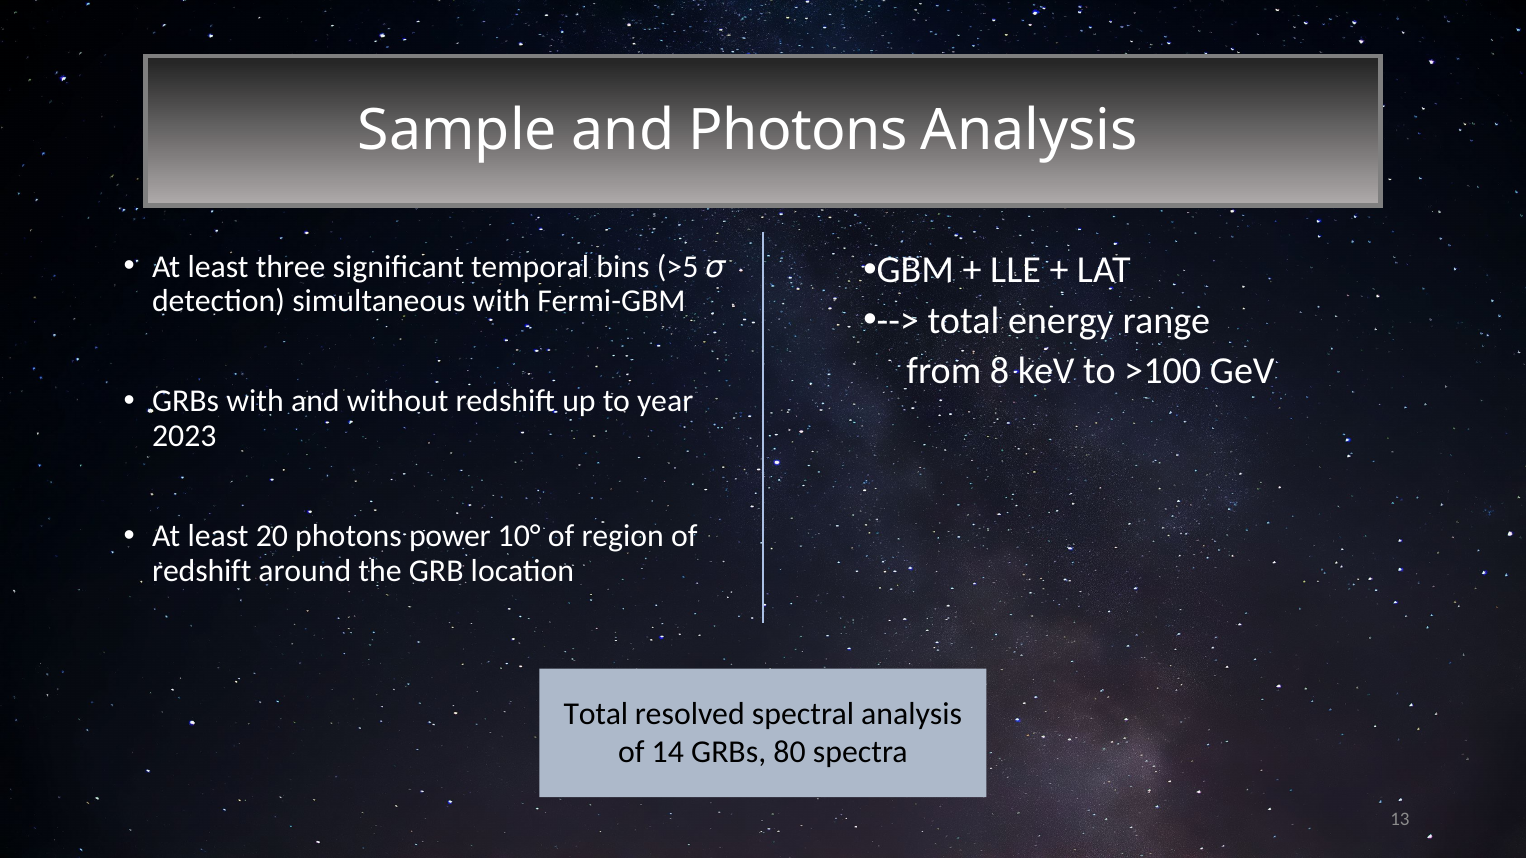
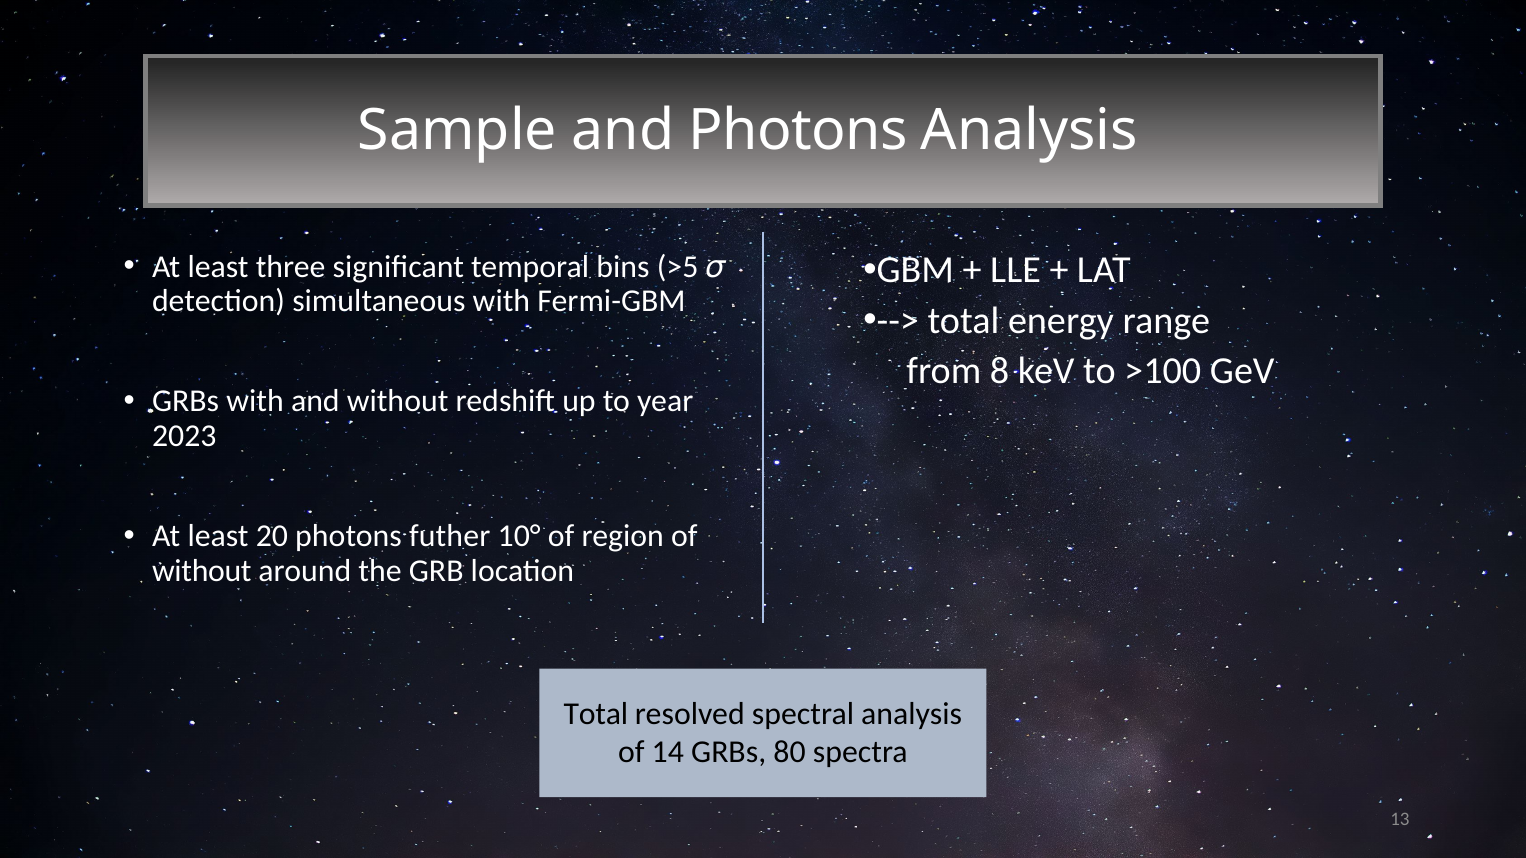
power: power -> futher (450, 537)
redshift: redshift -> without (202, 571)
